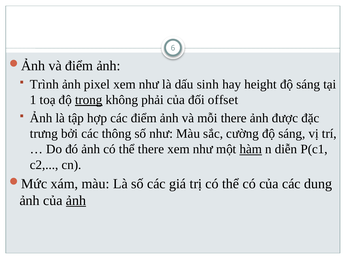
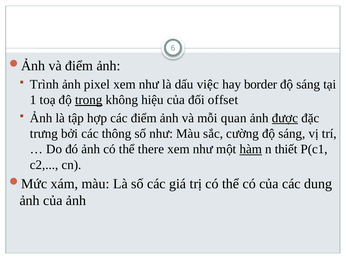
sinh: sinh -> việc (208, 85)
height: height -> border (261, 85)
phải: phải -> hiệu (152, 100)
mỗi there: there -> quan (234, 118)
được underline: none -> present (285, 118)
diễn: diễn -> thiết (286, 149)
ảnh underline: present -> none (76, 201)
